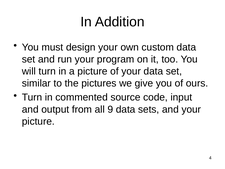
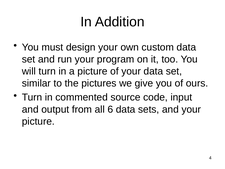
9: 9 -> 6 (110, 109)
